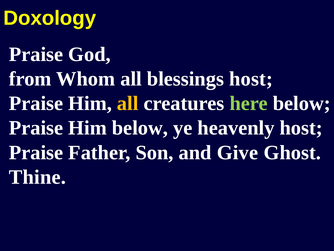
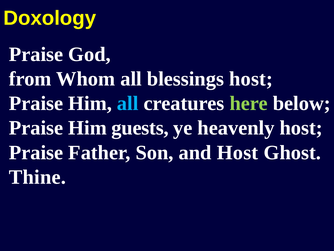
all colour: yellow -> light blue (128, 103)
Him below: below -> guests (140, 128)
and Give: Give -> Host (238, 152)
